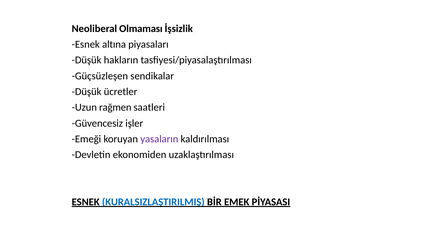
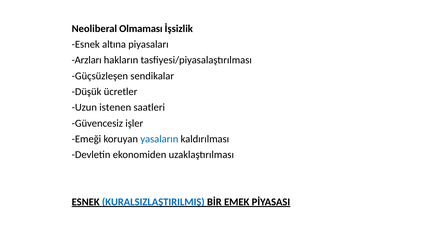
Düşük: Düşük -> Arzları (87, 60)
rağmen: rağmen -> istenen (115, 108)
yasaların colour: purple -> blue (159, 139)
